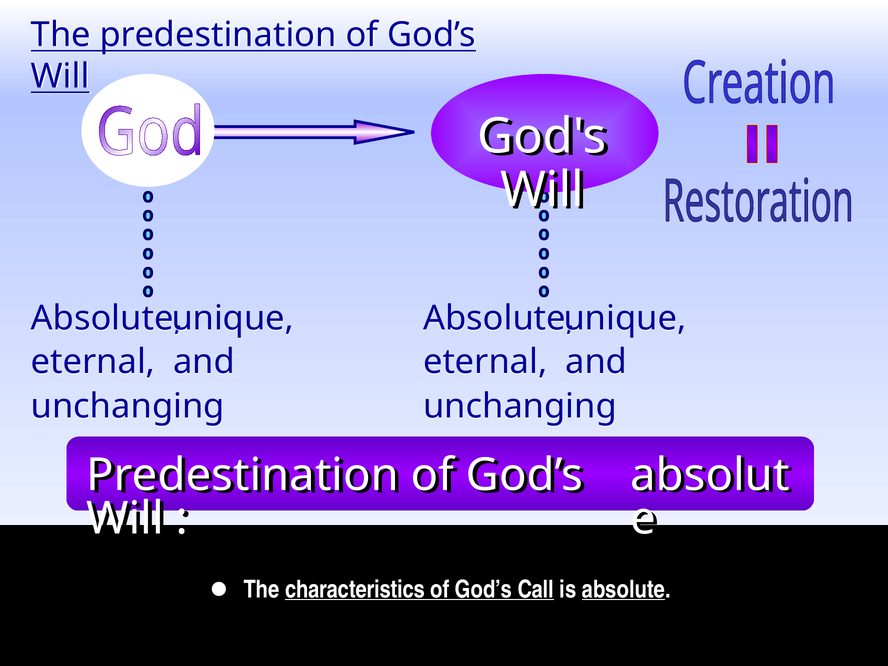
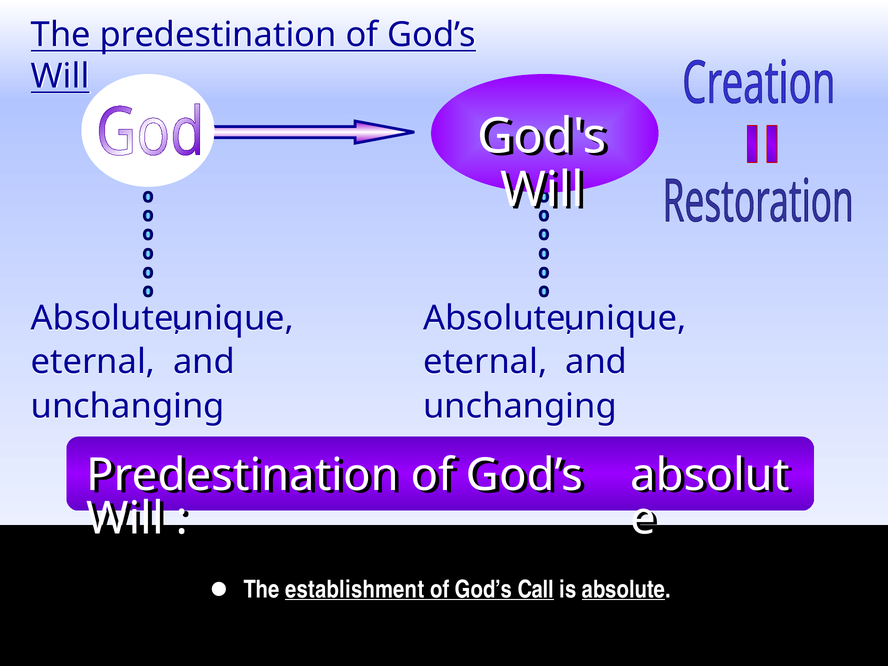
characteristics: characteristics -> establishment (355, 589)
